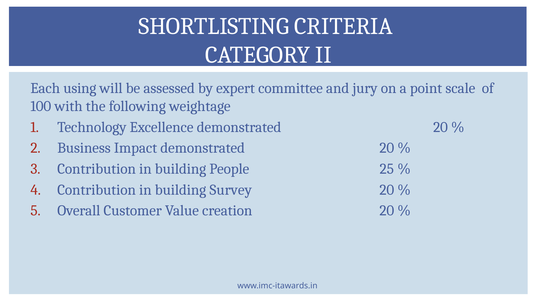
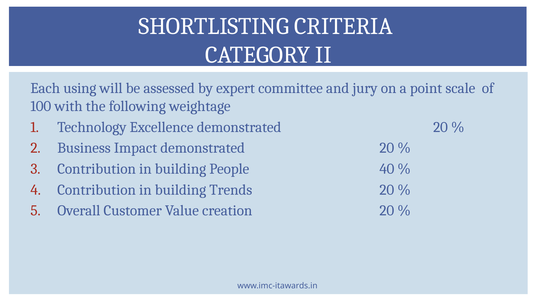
25: 25 -> 40 (387, 169)
Survey: Survey -> Trends (231, 190)
